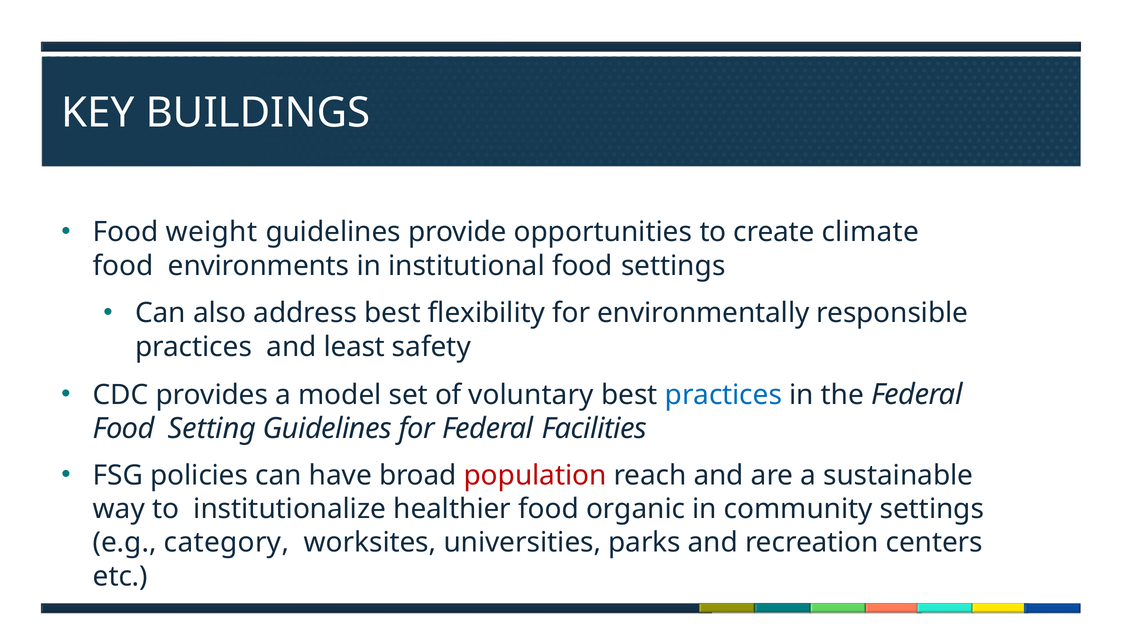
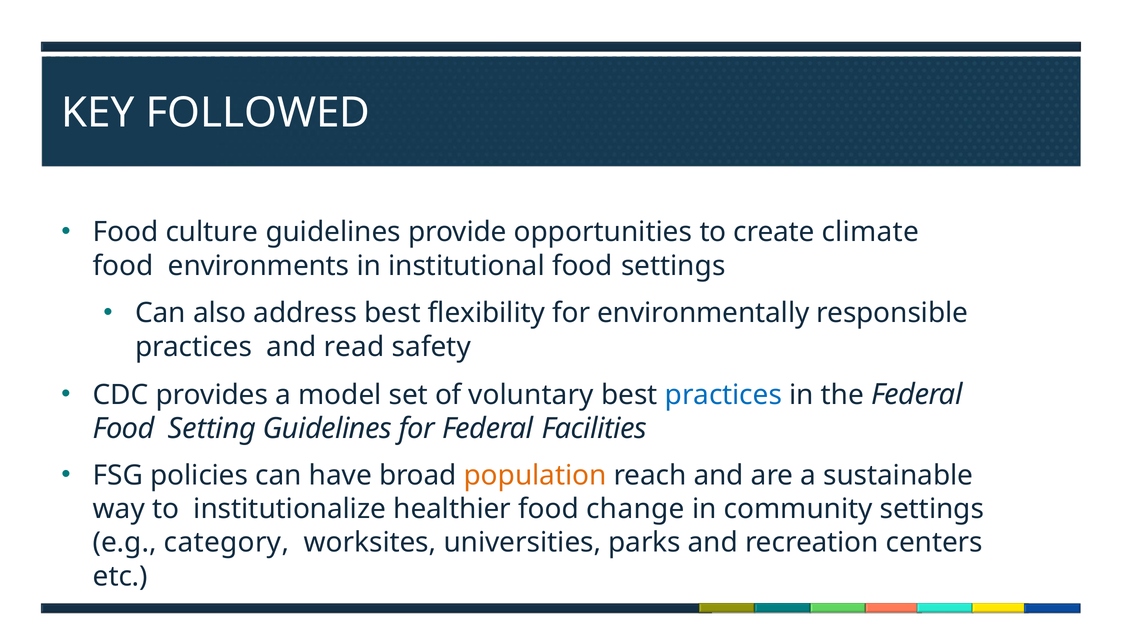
BUILDINGS: BUILDINGS -> FOLLOWED (258, 113)
weight: weight -> culture (212, 232)
least: least -> read (354, 347)
population colour: red -> orange (535, 475)
organic: organic -> change (635, 509)
